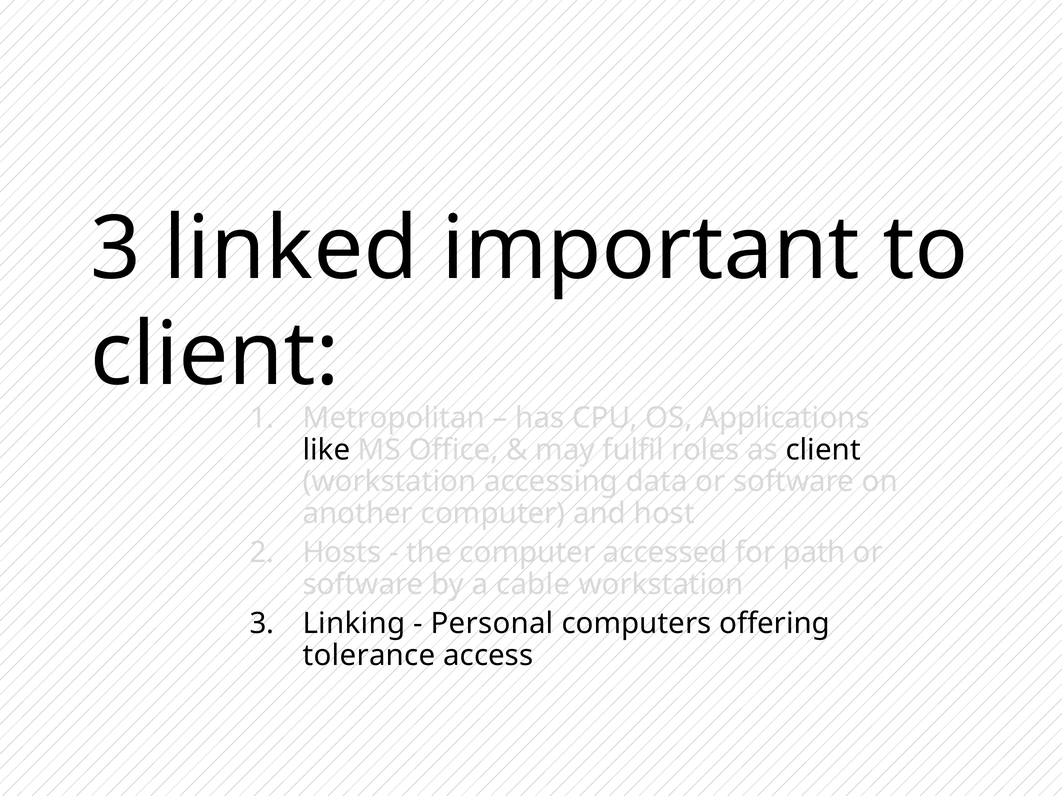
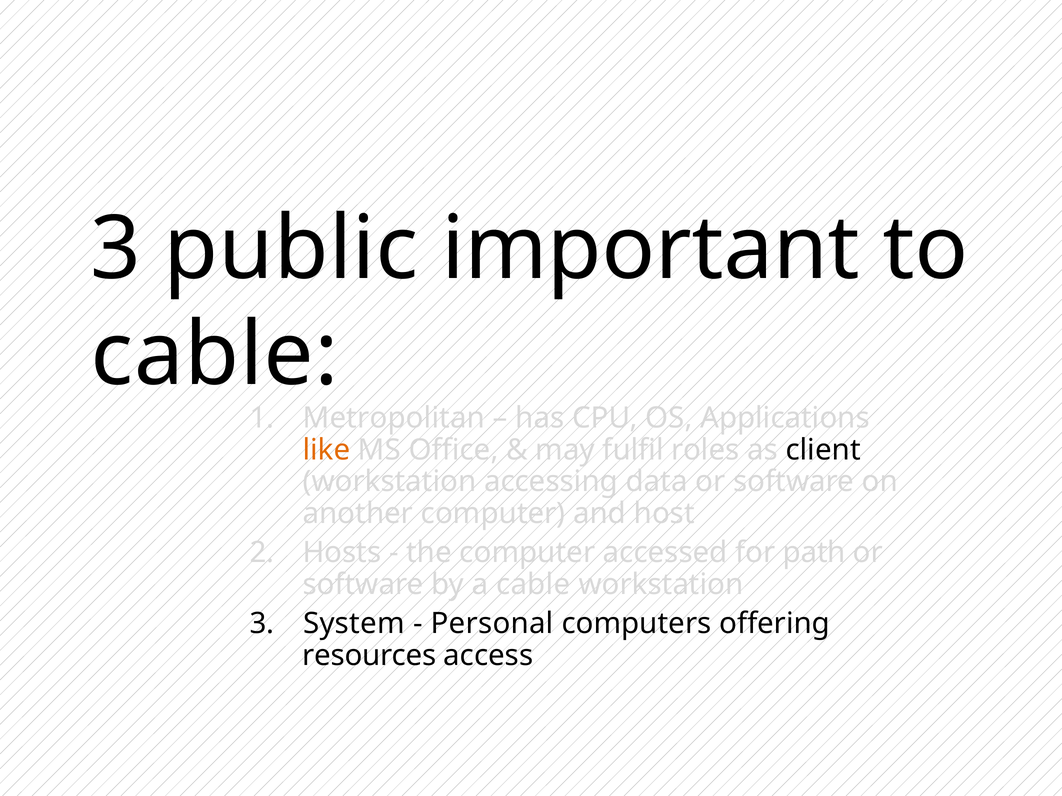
linked: linked -> public (291, 249)
client: client -> cable (215, 355)
like colour: black -> orange (326, 450)
Linking: Linking -> System (354, 624)
tolerance: tolerance -> resources (369, 656)
